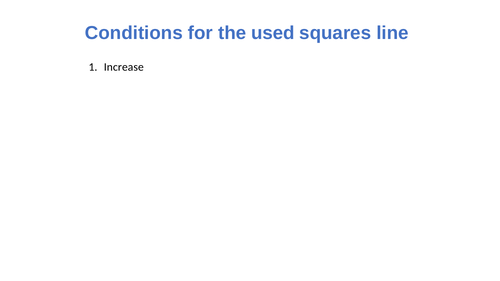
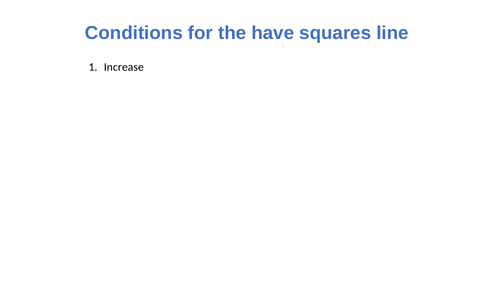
used: used -> have (273, 33)
